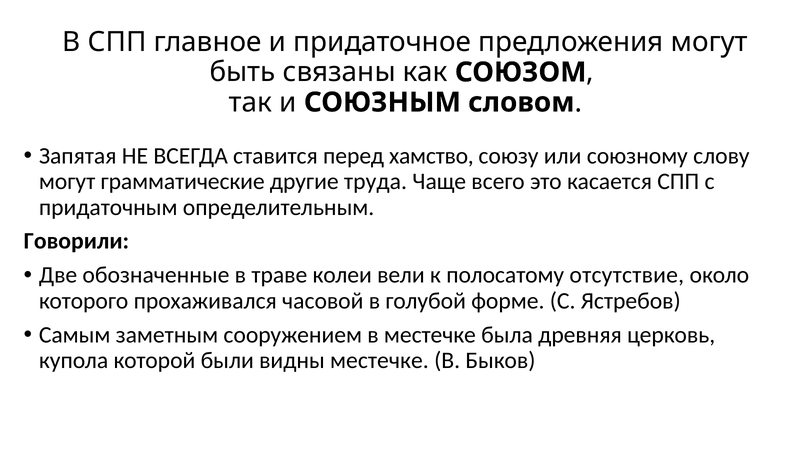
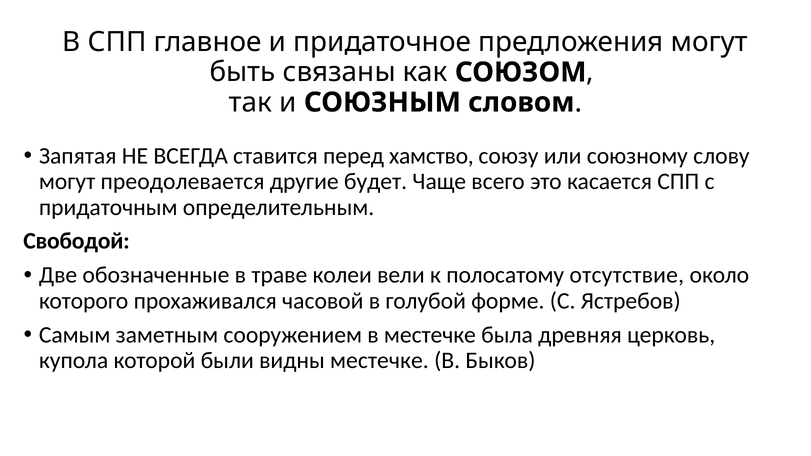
грамматические: грамматические -> преодолевается (183, 182)
труда: труда -> будет (376, 182)
Говорили: Говорили -> Свободой (77, 241)
